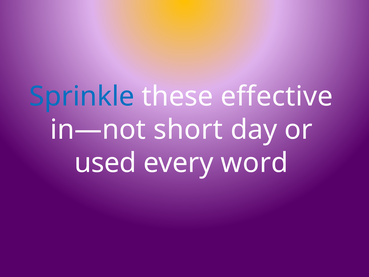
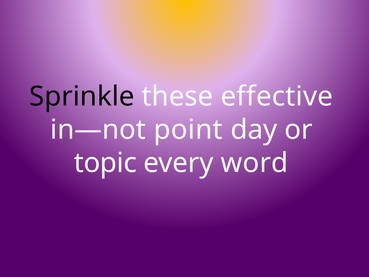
Sprinkle colour: blue -> black (82, 96)
short: short -> point (188, 130)
used: used -> topic (105, 163)
